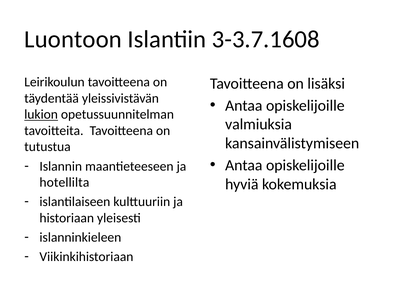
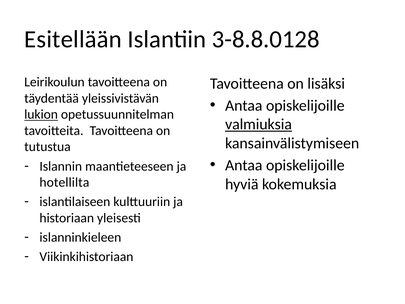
Luontoon: Luontoon -> Esitellään (73, 39)
3-3.7.1608: 3-3.7.1608 -> 3-8.8.0128 (266, 39)
valmiuksia underline: none -> present (259, 124)
